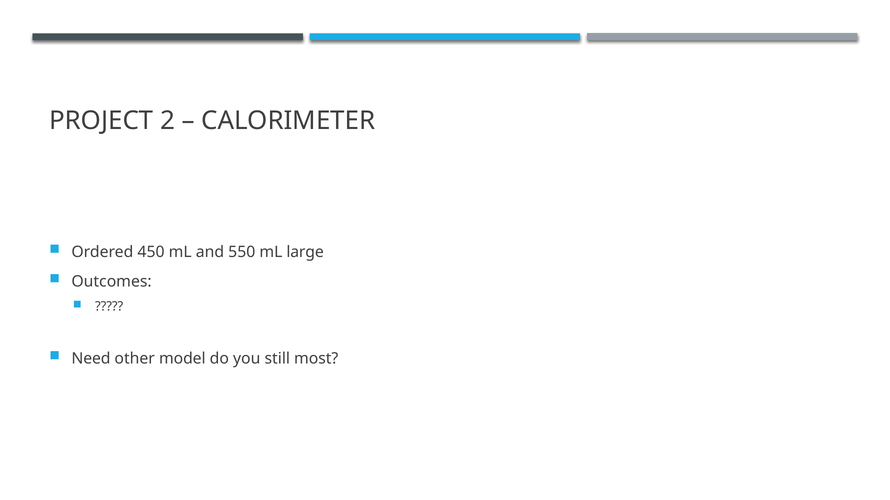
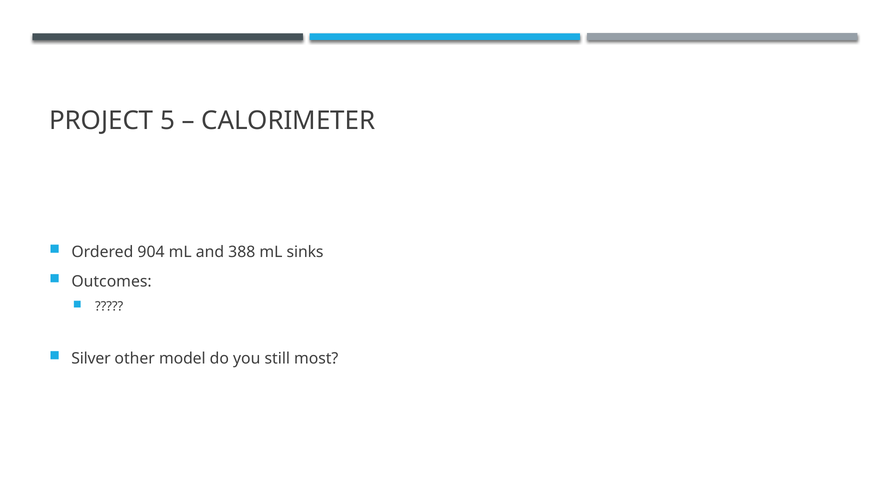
2: 2 -> 5 (168, 121)
450: 450 -> 904 (151, 252)
550: 550 -> 388 (242, 252)
large: large -> sinks (305, 252)
Need: Need -> Silver (91, 359)
